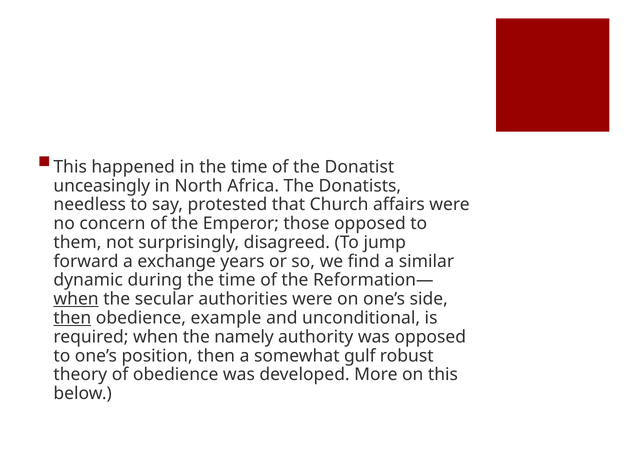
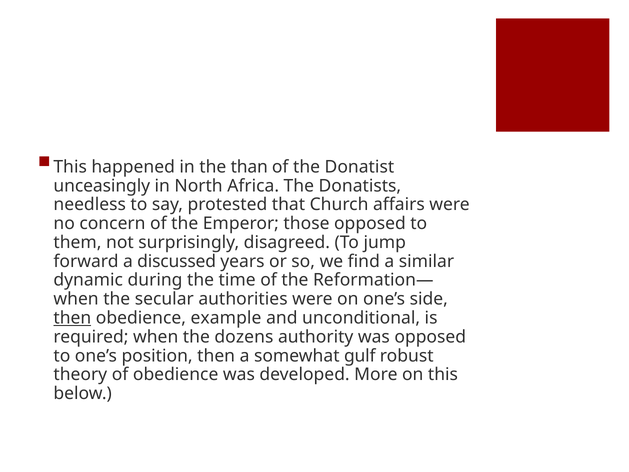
in the time: time -> than (249, 167)
exchange: exchange -> discussed (177, 261)
when underline: present -> none (76, 299)
namely: namely -> dozens (244, 337)
